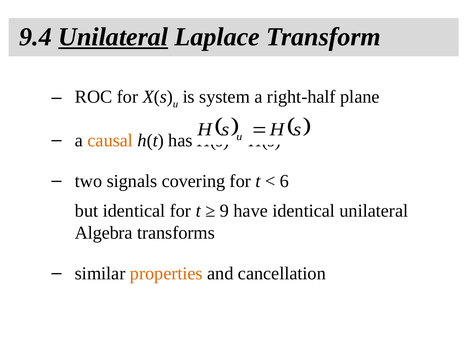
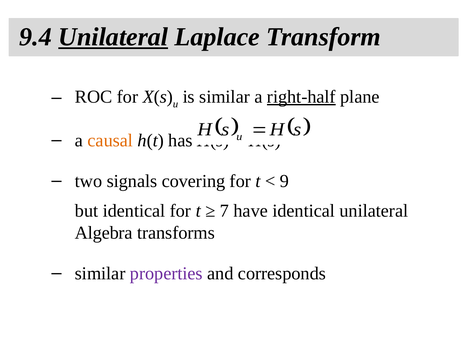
is system: system -> similar (225, 97)
right-half underline: none -> present (301, 97)
6: 6 -> 9 (285, 181)
9: 9 -> 7 (224, 211)
properties colour: orange -> purple (166, 273)
cancellation: cancellation -> corresponds (282, 273)
